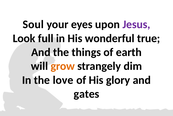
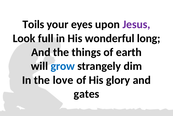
Soul: Soul -> Toils (33, 24)
true: true -> long (149, 38)
grow colour: orange -> blue (63, 66)
